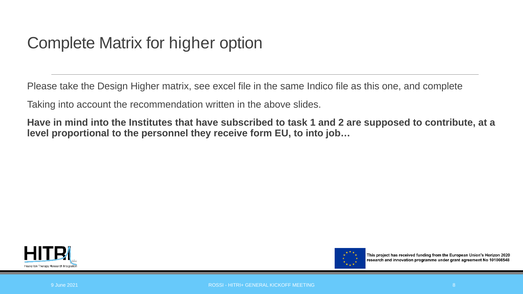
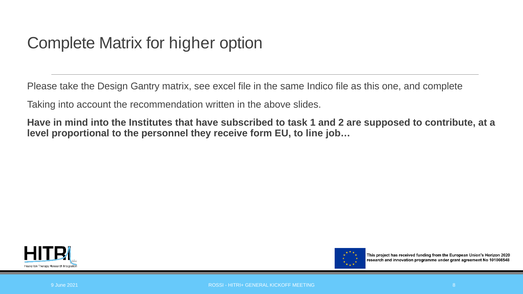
Design Higher: Higher -> Gantry (145, 86)
to into: into -> line (314, 133)
